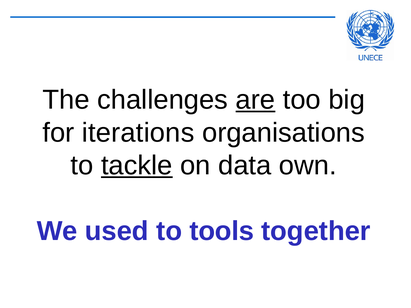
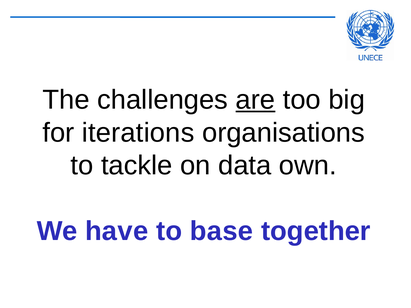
tackle underline: present -> none (137, 166)
used: used -> have (117, 231)
tools: tools -> base (222, 231)
